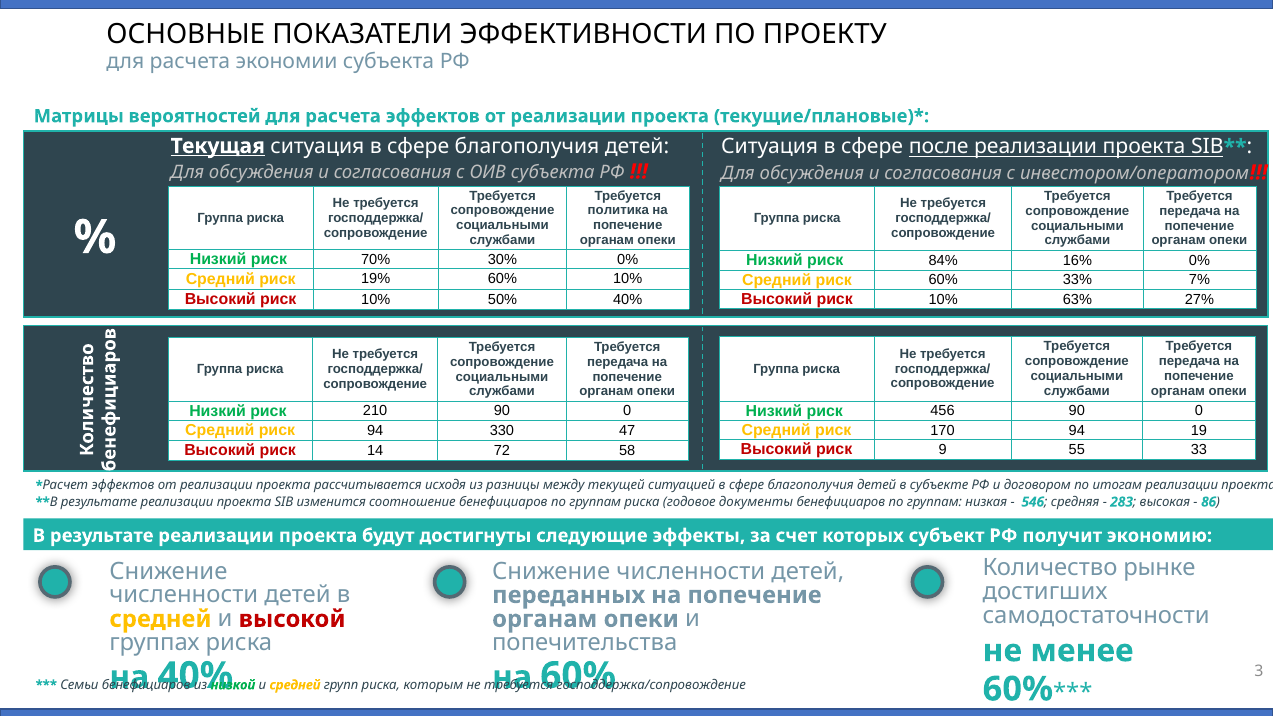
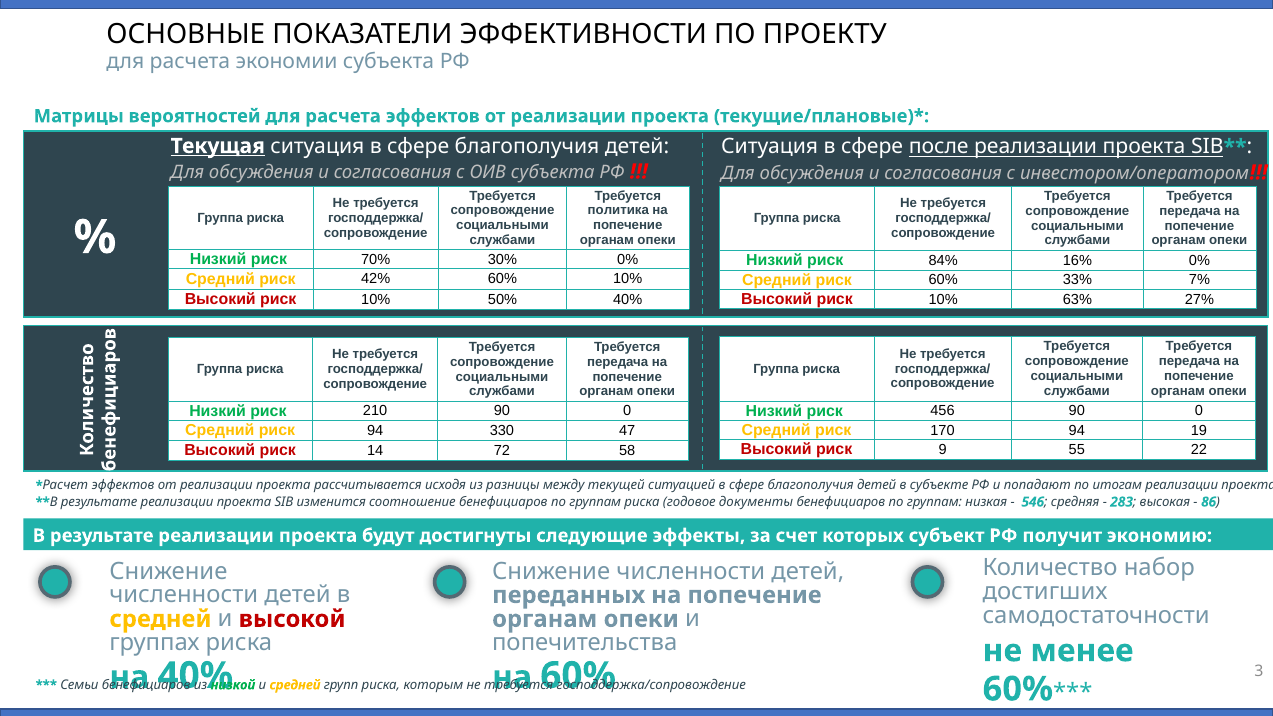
19%: 19% -> 42% (376, 279)
33: 33 -> 22 (1199, 450)
договором: договором -> попадают (1037, 486)
рынке: рынке -> набор (1159, 567)
